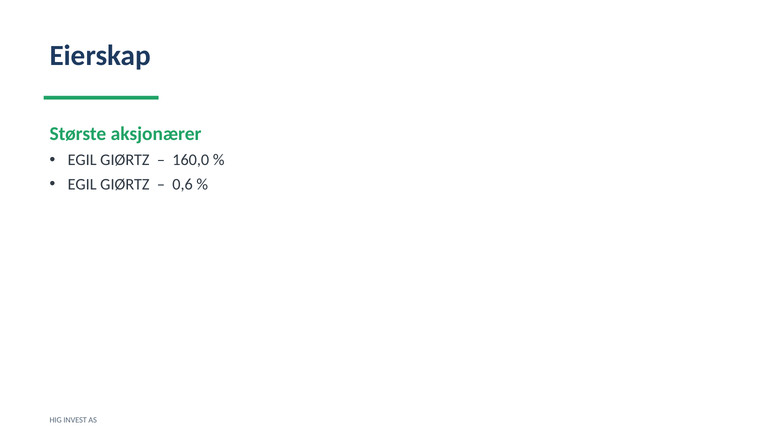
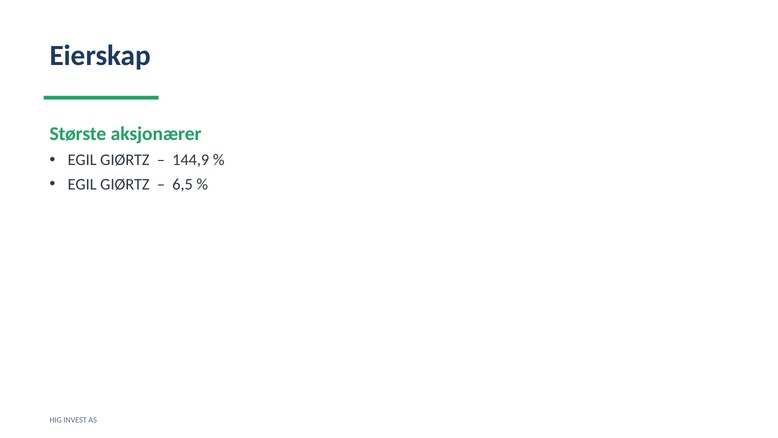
160,0: 160,0 -> 144,9 (191, 160)
0,6: 0,6 -> 6,5 (183, 184)
